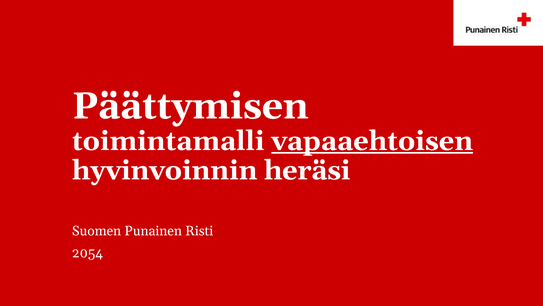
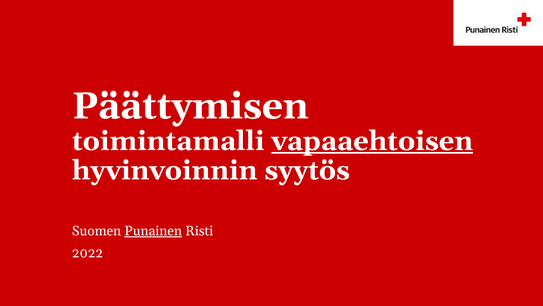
heräsi: heräsi -> syytös (307, 170)
Punainen underline: none -> present (153, 231)
2054: 2054 -> 2022 (87, 253)
